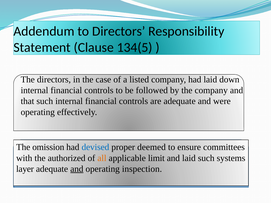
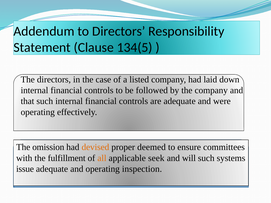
devised colour: blue -> orange (95, 147)
authorized: authorized -> fulfillment (67, 158)
limit: limit -> seek (156, 158)
and laid: laid -> will (189, 158)
layer: layer -> issue (25, 169)
and underline: present -> none (77, 169)
